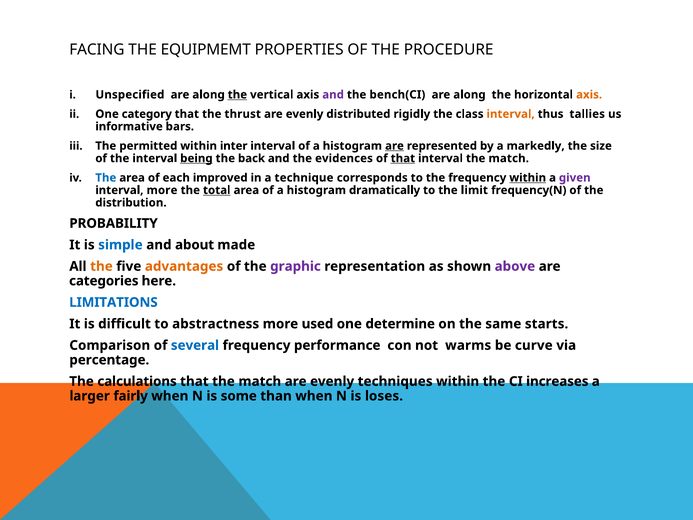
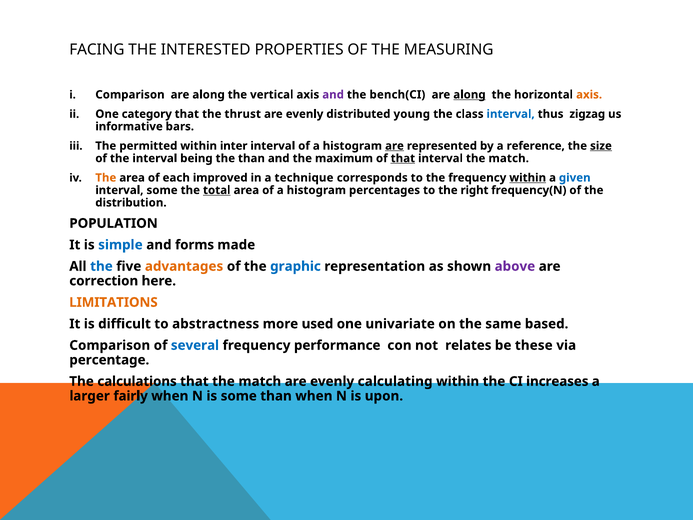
EQUIPMEMT: EQUIPMEMT -> INTERESTED (206, 50)
PROCEDURE: PROCEDURE -> MEASURING (449, 50)
Unspecified: Unspecified -> Comparison (130, 95)
the underline: present -> none (237, 95)
along underline: none -> present (469, 95)
rigidly: rigidly -> young (412, 114)
interval colour: orange -> blue (511, 114)
tallies: tallies -> zigzag (587, 114)
markedly: markedly -> reference (536, 146)
size underline: none -> present (601, 146)
being underline: present -> none (196, 158)
the back: back -> than (251, 158)
evidences: evidences -> maximum (344, 158)
The colour: blue -> orange (106, 178)
given colour: purple -> blue (575, 178)
interval more: more -> some (162, 190)
dramatically: dramatically -> percentages (385, 190)
limit: limit -> right (474, 190)
PROBABILITY: PROBABILITY -> POPULATION (114, 223)
about: about -> forms (195, 245)
the colour: orange -> blue (101, 266)
graphic colour: purple -> blue (295, 266)
categories: categories -> correction (104, 281)
LIMITATIONS colour: blue -> orange (113, 302)
determine: determine -> univariate (400, 324)
starts: starts -> based (547, 324)
warms: warms -> relates (468, 345)
curve: curve -> these (534, 345)
techniques: techniques -> calculating (395, 381)
loses: loses -> upon (384, 396)
